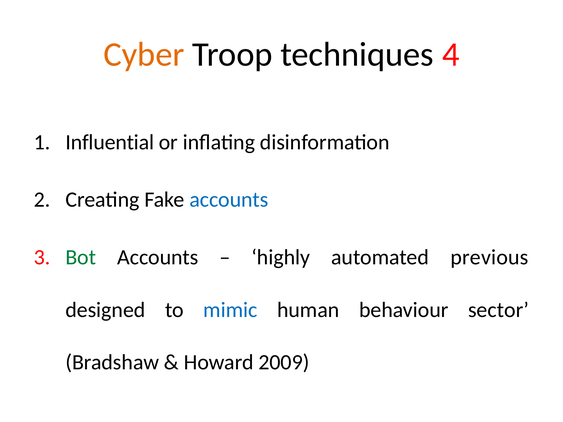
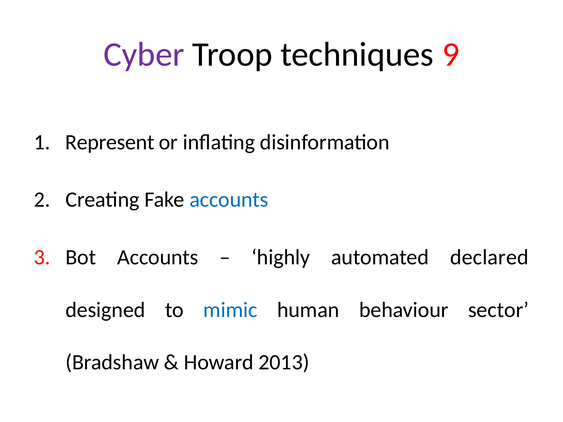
Cyber colour: orange -> purple (144, 55)
4: 4 -> 9 (451, 55)
Influential: Influential -> Represent (110, 142)
Bot colour: green -> black (81, 257)
previous: previous -> declared (489, 257)
2009: 2009 -> 2013 (284, 363)
